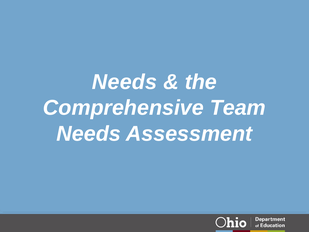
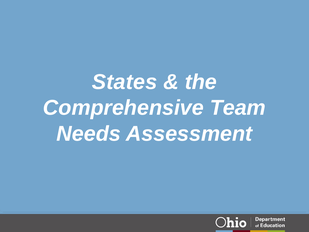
Needs: Needs -> States (125, 82)
